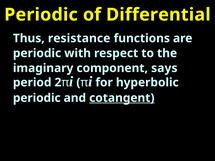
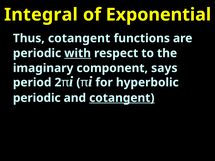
Periodic: Periodic -> Integral (41, 15)
Differential: Differential -> Exponential (158, 15)
Thus resistance: resistance -> cotangent (79, 38)
with underline: none -> present (78, 53)
